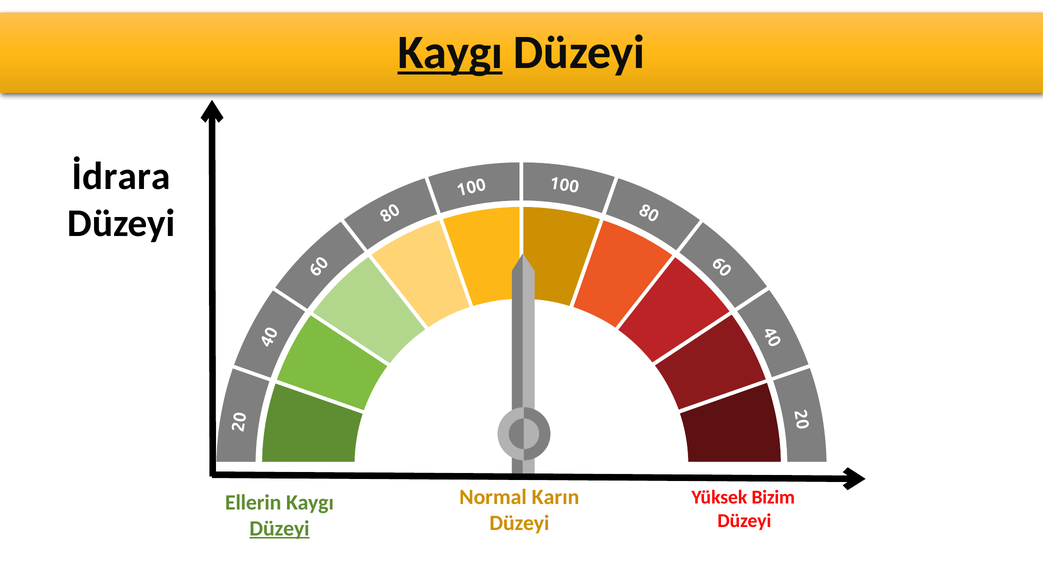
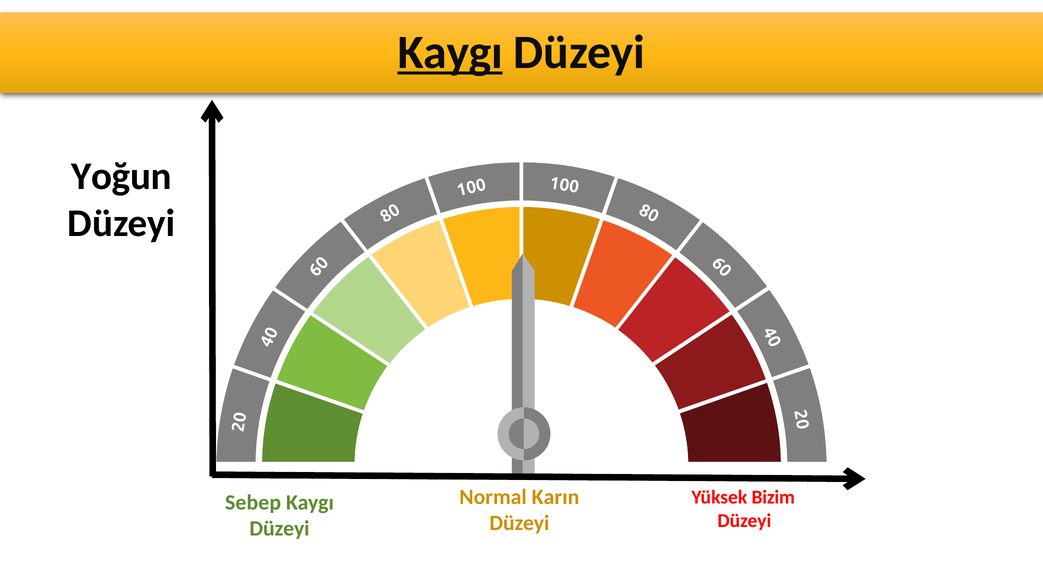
İdrara: İdrara -> Yoğun (122, 176)
Ellerin: Ellerin -> Sebep (253, 502)
Düzeyi underline: present -> none (280, 528)
